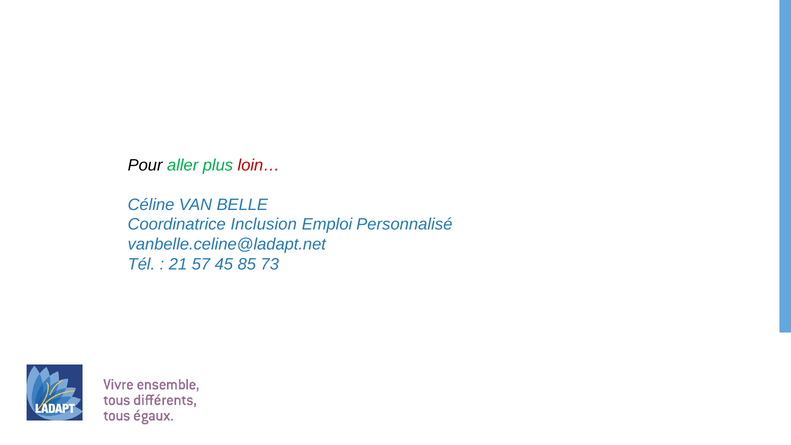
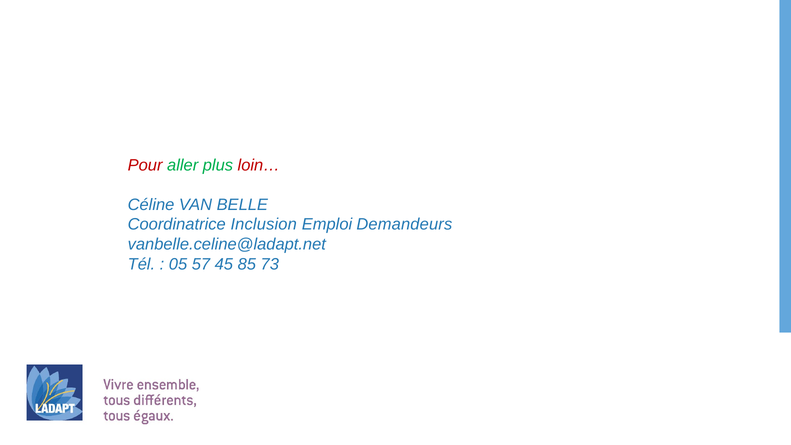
Pour colour: black -> red (145, 165)
Personnalisé: Personnalisé -> Demandeurs (404, 224)
21: 21 -> 05 (178, 264)
